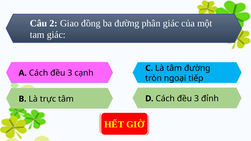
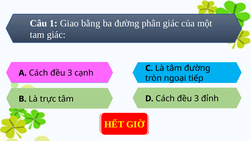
2: 2 -> 1 (54, 23)
đồng: đồng -> bằng (91, 23)
